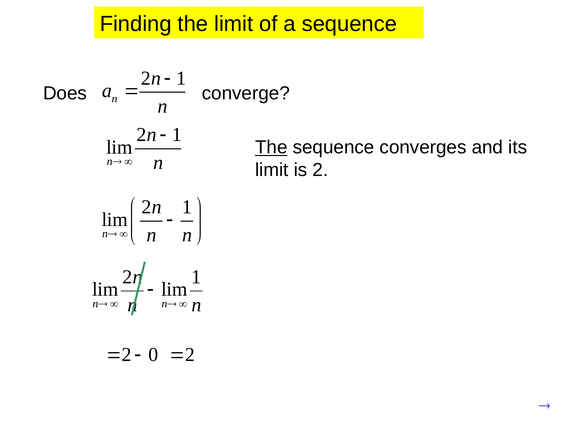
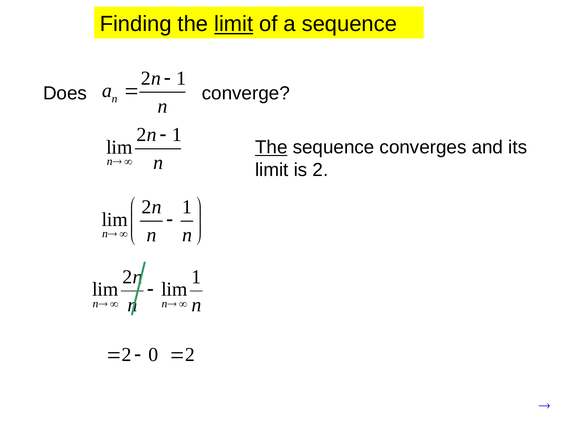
limit underline: none -> present (234, 24)
